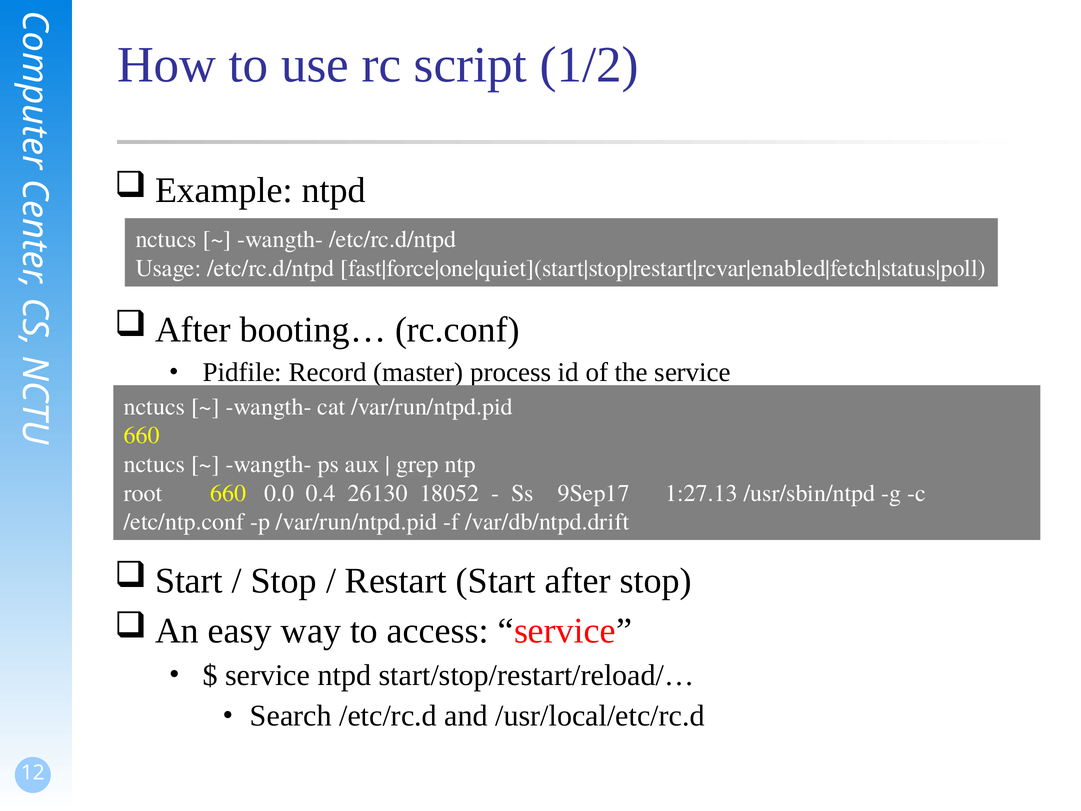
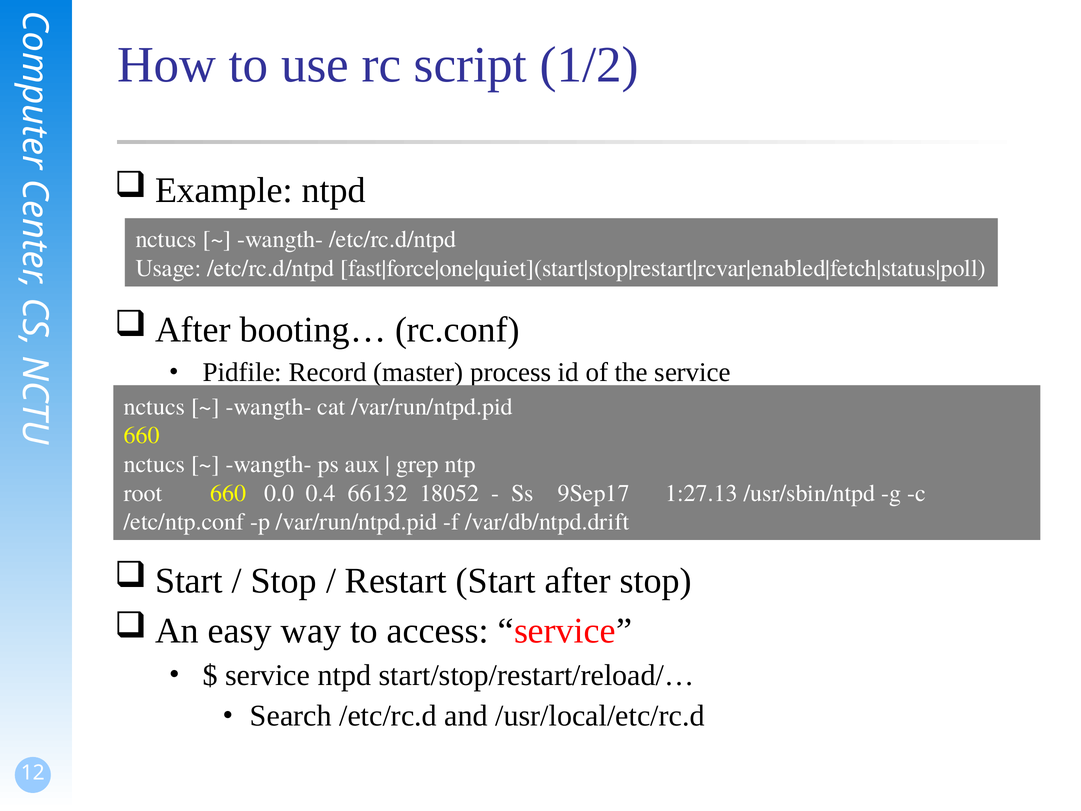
26130: 26130 -> 66132 (378, 493)
